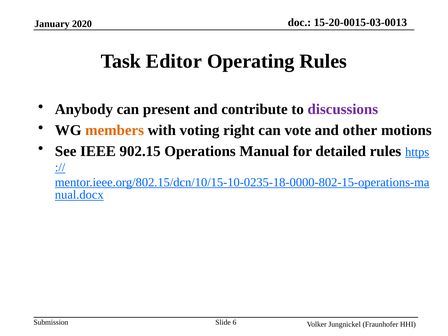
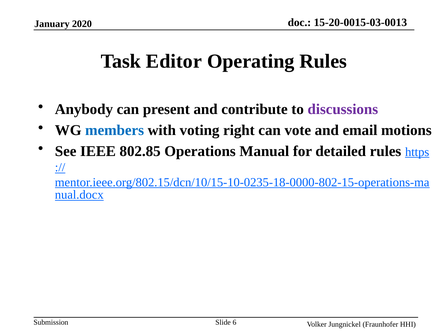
members colour: orange -> blue (115, 130)
other: other -> email (360, 130)
902.15: 902.15 -> 802.85 (140, 151)
